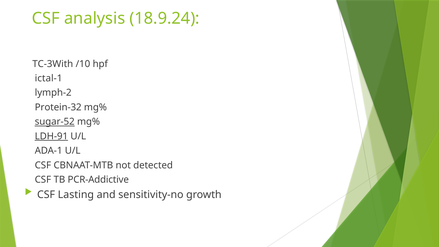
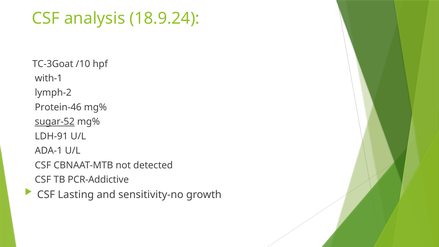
TC-3With: TC-3With -> TC-3Goat (53, 64)
ictal-1: ictal-1 -> with-1 (49, 78)
Protein-32: Protein-32 -> Protein-46 (58, 107)
LDH-91 underline: present -> none (51, 136)
